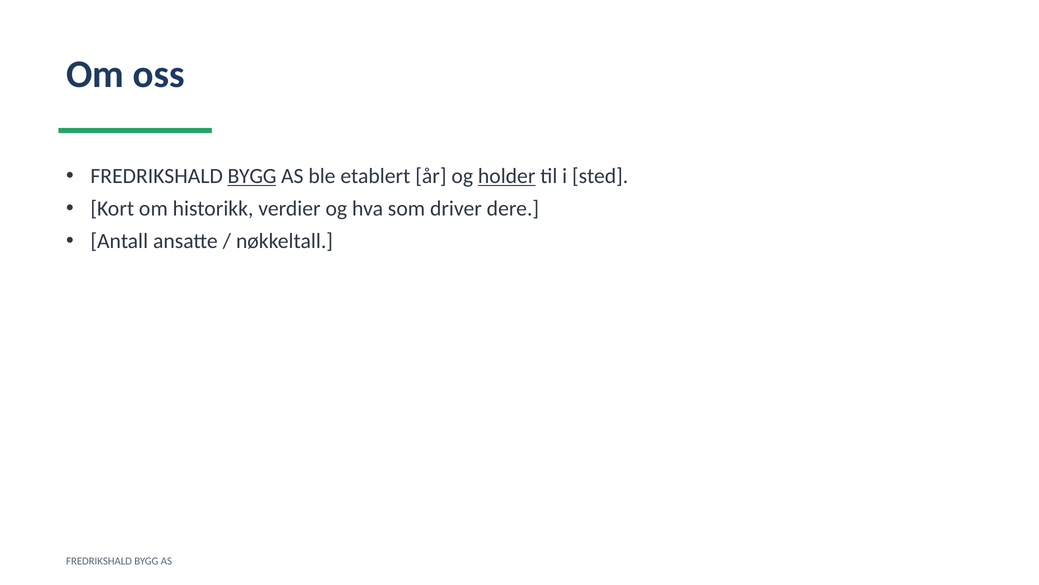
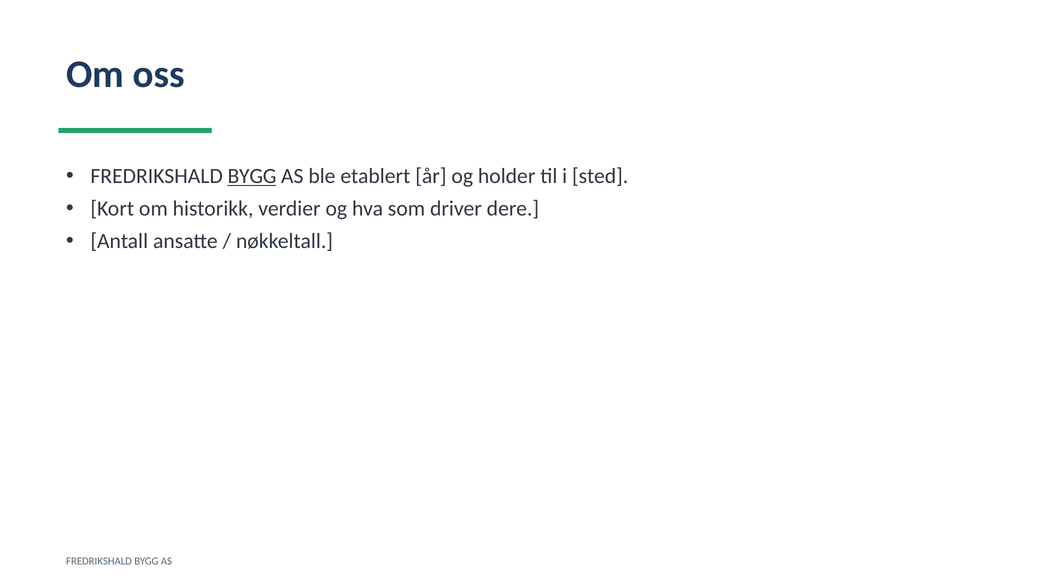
holder underline: present -> none (507, 176)
